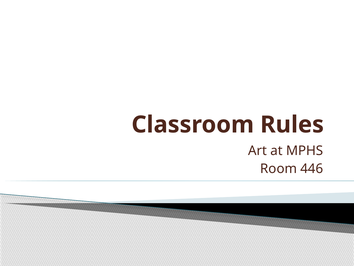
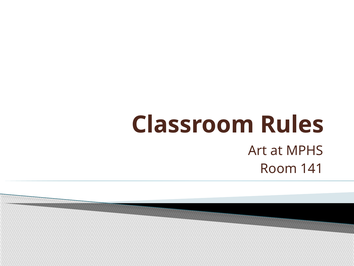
446: 446 -> 141 (312, 168)
